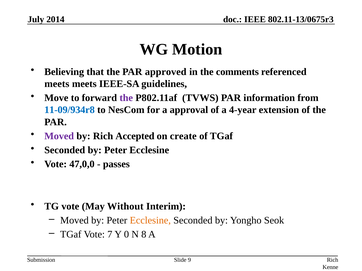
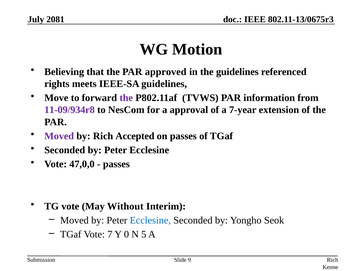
2014: 2014 -> 2081 (55, 19)
the comments: comments -> guidelines (237, 72)
meets: meets -> rights (57, 84)
11-09/934r8 colour: blue -> purple (70, 110)
4-year: 4-year -> 7-year (243, 110)
on create: create -> passes (183, 136)
Ecclesine colour: orange -> blue (150, 221)
8: 8 -> 5 (144, 235)
